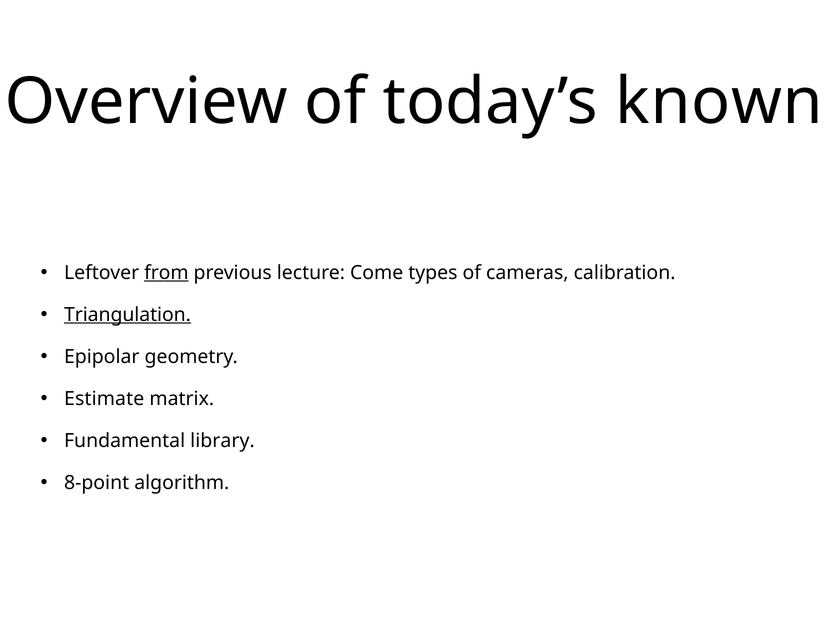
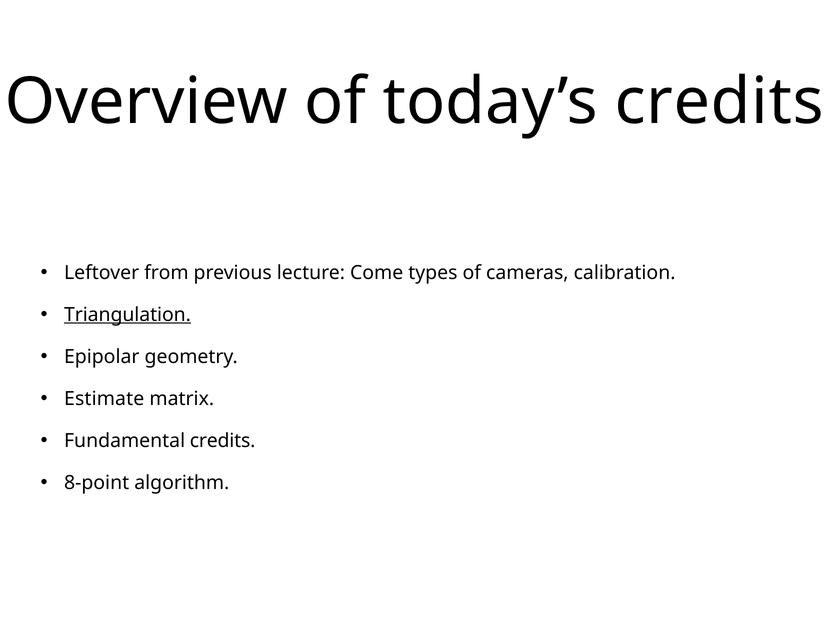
today’s known: known -> credits (719, 102)
from underline: present -> none (166, 272)
Fundamental library: library -> credits (223, 440)
